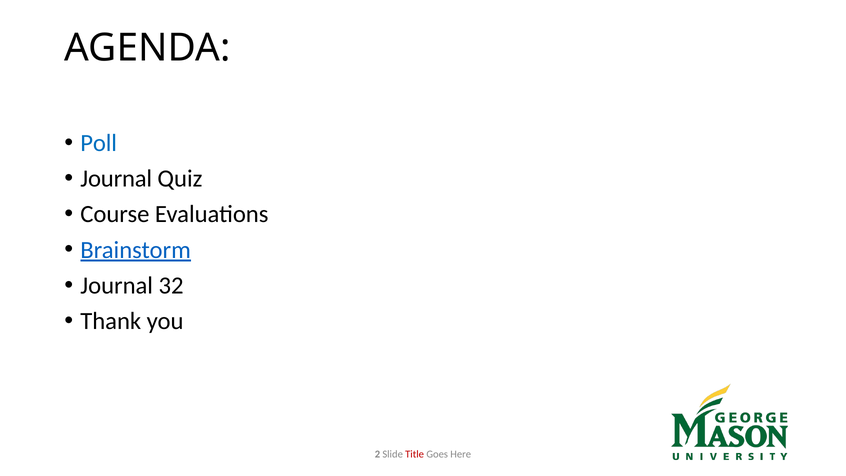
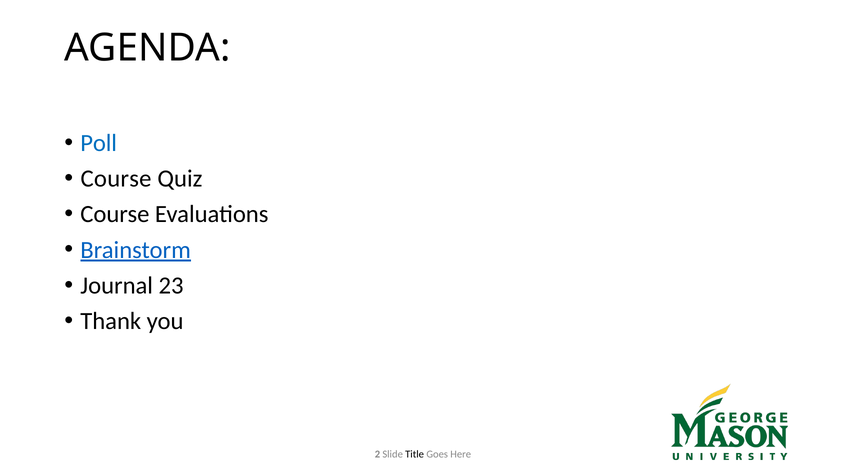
Journal: Journal -> Course (116, 179)
32: 32 -> 23 (171, 285)
Title colour: red -> black (415, 454)
